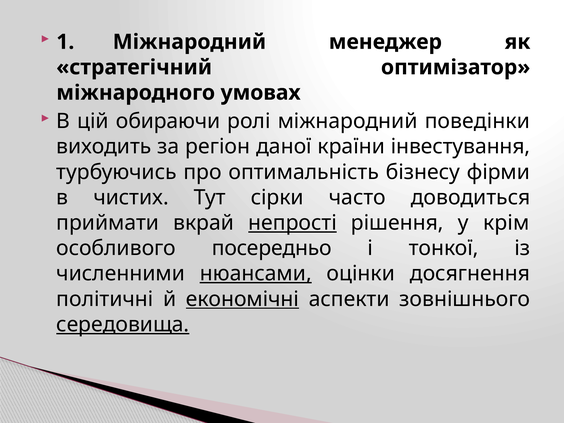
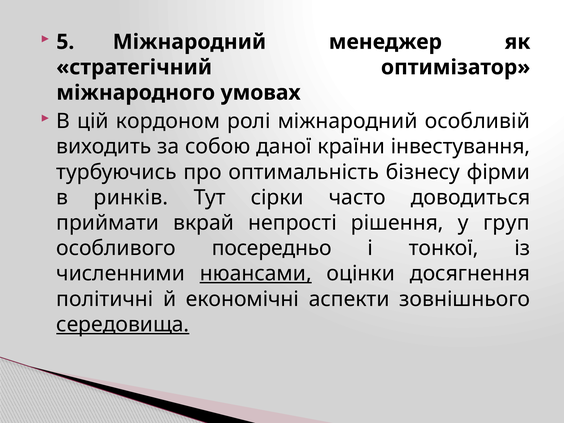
1: 1 -> 5 (65, 42)
обираючи: обираючи -> кордоном (168, 121)
поведінки: поведінки -> особливій (477, 121)
регіон: регіон -> собою (218, 147)
чистих: чистих -> ринків (131, 197)
непрості underline: present -> none (293, 223)
крім: крім -> груп (506, 223)
економічні underline: present -> none (242, 299)
